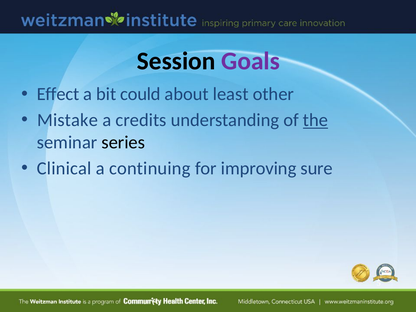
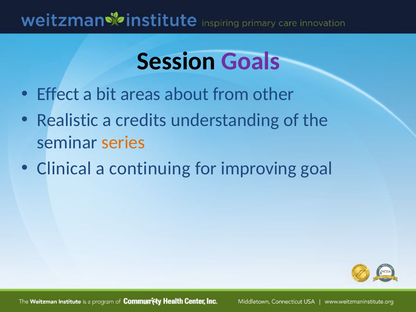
could: could -> areas (140, 94)
least: least -> from (231, 94)
Mistake: Mistake -> Realistic (68, 120)
the underline: present -> none (316, 120)
series colour: black -> orange (123, 142)
sure: sure -> goal (317, 168)
